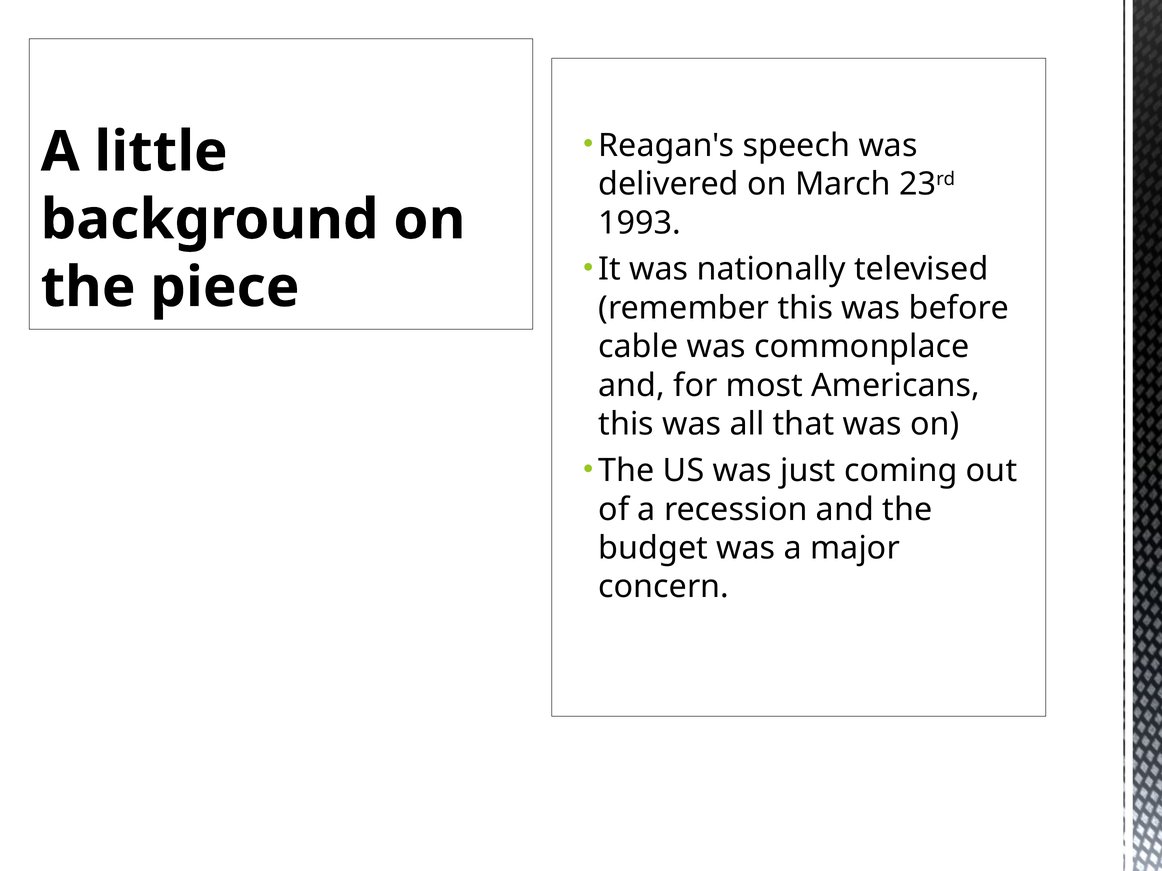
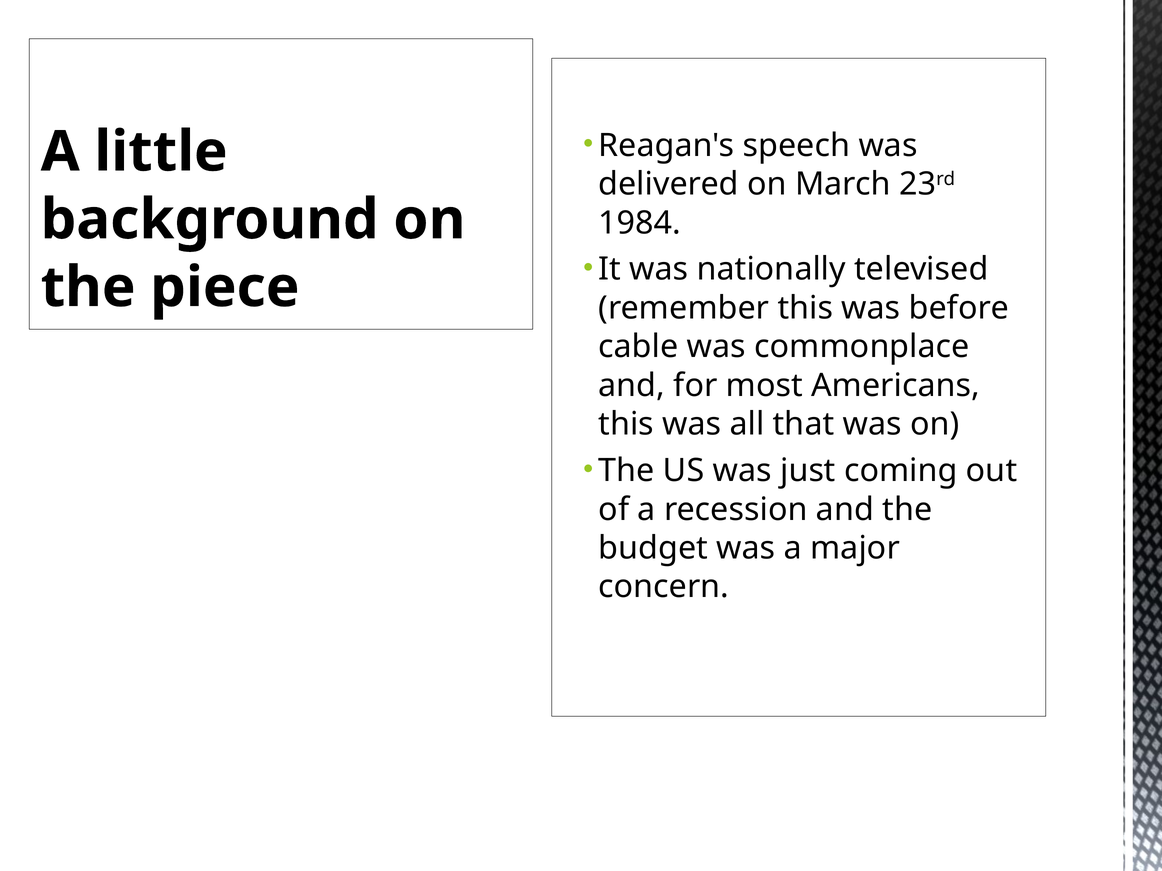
1993: 1993 -> 1984 (640, 223)
